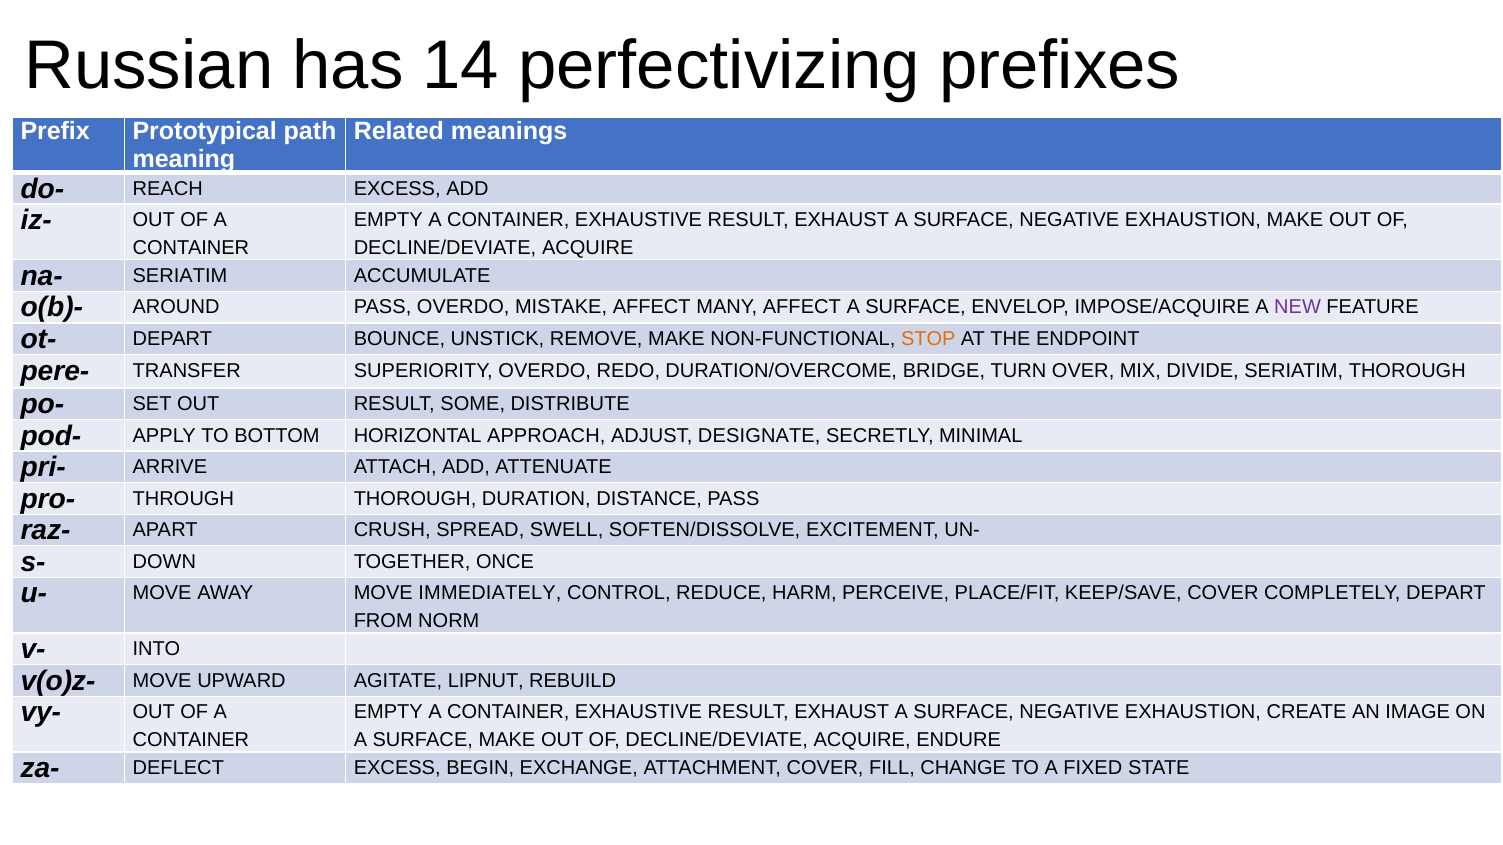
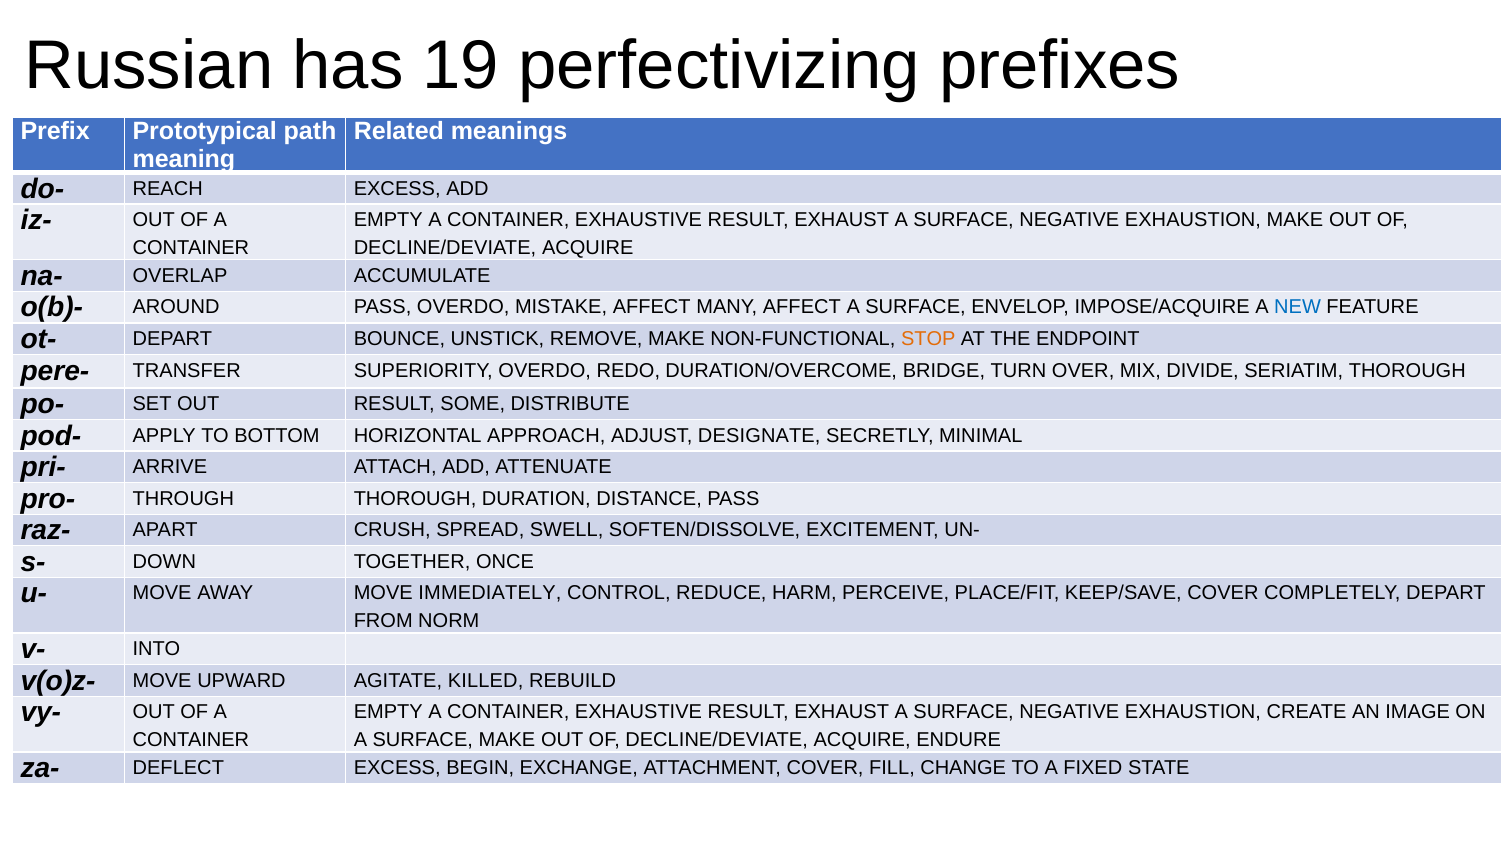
14: 14 -> 19 (461, 66)
na‑ SERIATIM: SERIATIM -> OVERLAP (180, 276)
NEW colour: purple -> blue (1298, 307)
LIPNUT: LIPNUT -> KILLED (486, 681)
